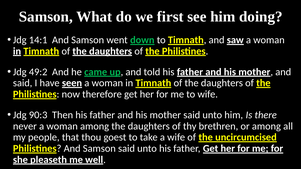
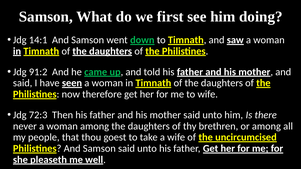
49:2: 49:2 -> 91:2 (38, 72)
90:3: 90:3 -> 72:3 (38, 115)
